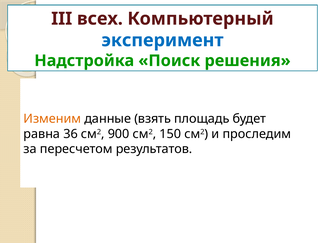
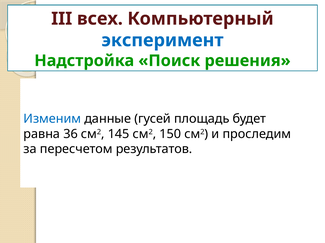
Изменим colour: orange -> blue (52, 119)
взять: взять -> гусей (153, 119)
900: 900 -> 145 (119, 134)
